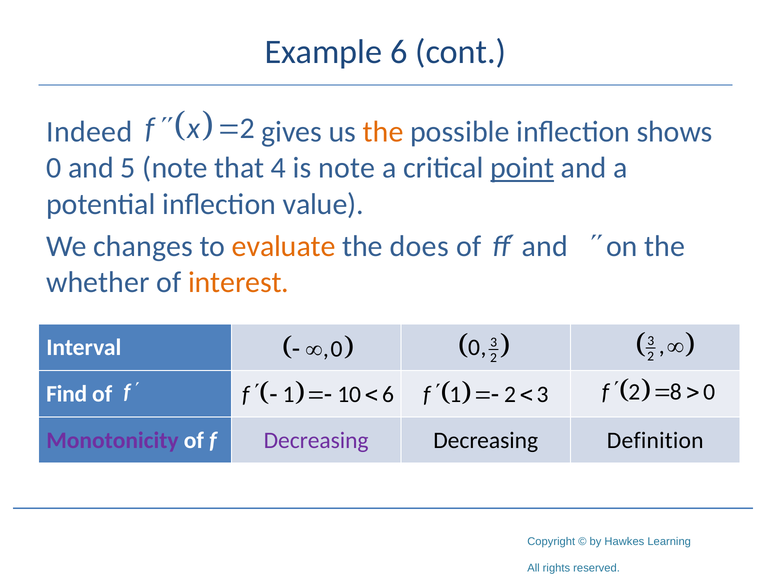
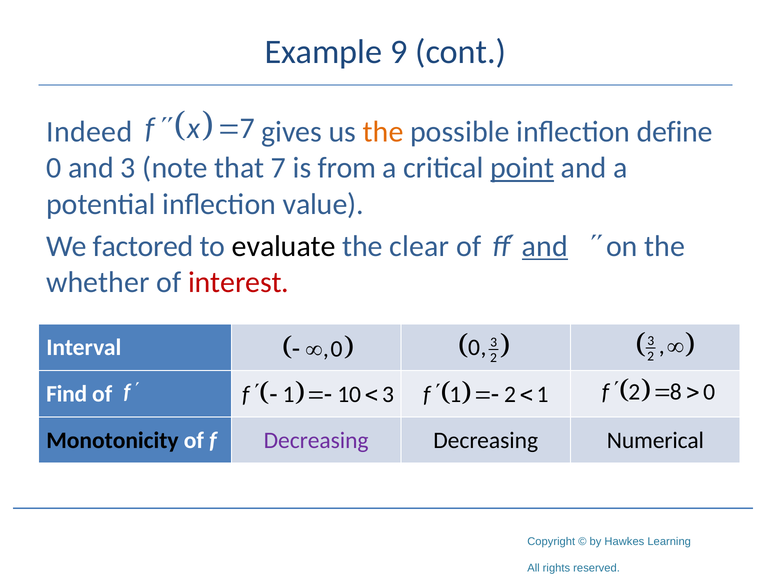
Example 6: 6 -> 9 (399, 52)
2: 2 -> 7 (247, 128)
shows: shows -> define (675, 132)
and 5: 5 -> 3 (128, 168)
that 4: 4 -> 7 (279, 168)
is note: note -> from (347, 168)
changes: changes -> factored (143, 246)
evaluate colour: orange -> black (284, 246)
does: does -> clear (419, 246)
and underline: none -> present (545, 246)
interest colour: orange -> red (239, 282)
6: 6 -> 3 (388, 394)
3: 3 -> 1 (543, 394)
Monotonicity colour: purple -> black (112, 440)
Definition: Definition -> Numerical (655, 440)
